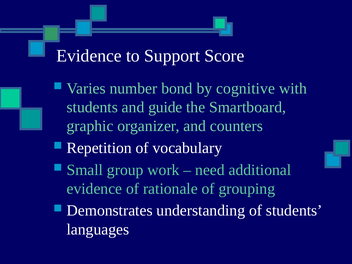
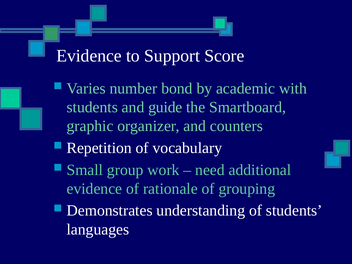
cognitive: cognitive -> academic (246, 89)
